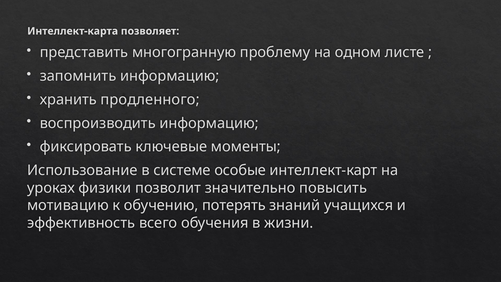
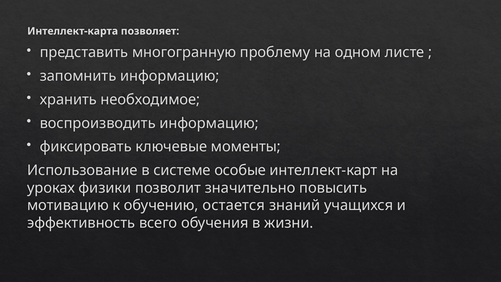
продленного: продленного -> необходимое (150, 100)
потерять: потерять -> остается (234, 205)
